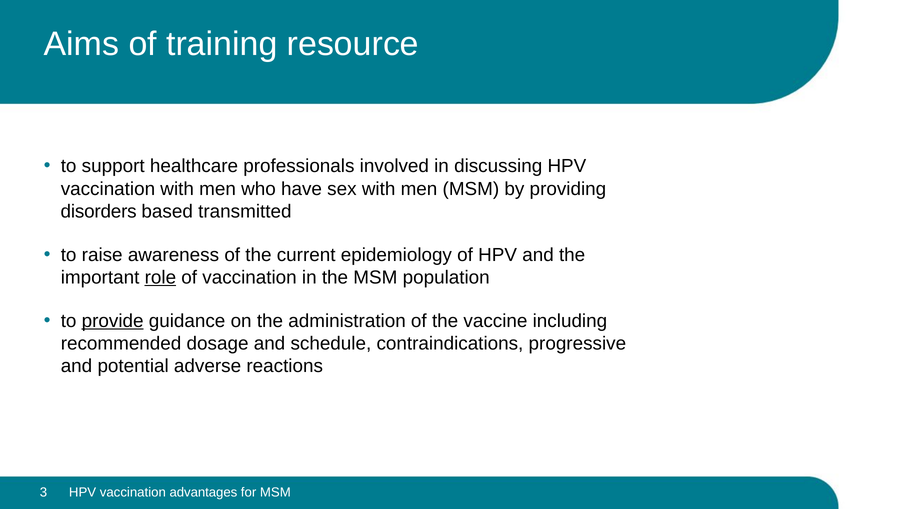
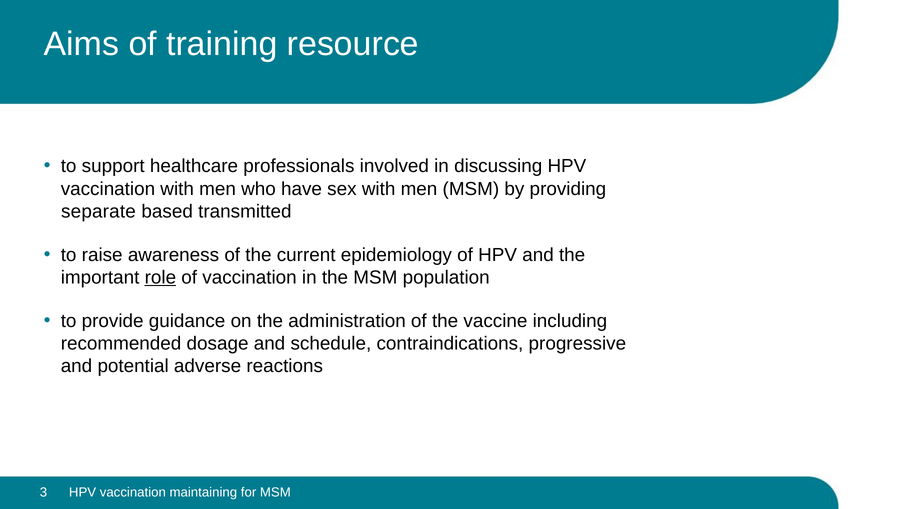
disorders: disorders -> separate (98, 212)
provide underline: present -> none (113, 321)
advantages: advantages -> maintaining (203, 492)
